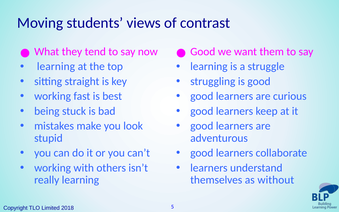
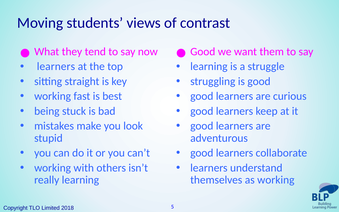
learning: learning -> learners (56, 66)
as without: without -> working (276, 180)
